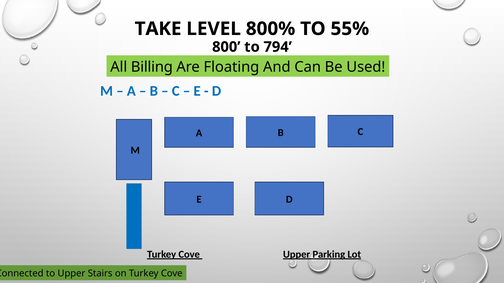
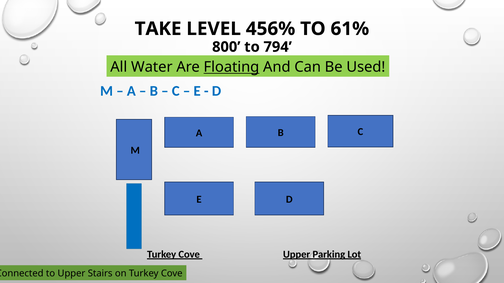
800%: 800% -> 456% (271, 29)
55%: 55% -> 61% (350, 29)
Billing: Billing -> Water (152, 67)
Floating underline: none -> present (231, 67)
